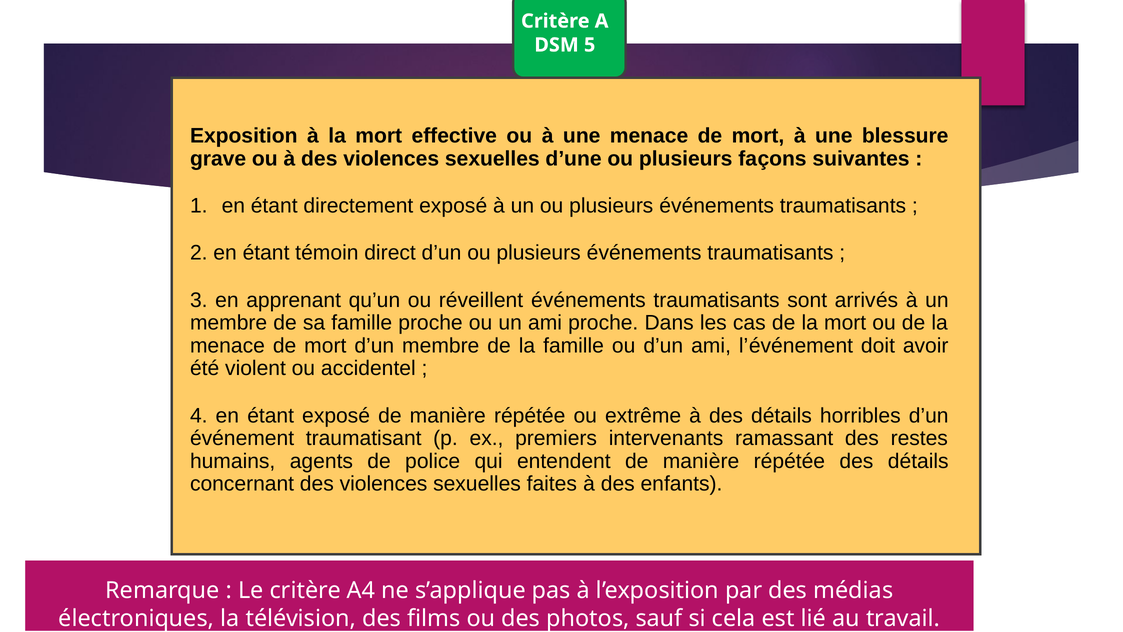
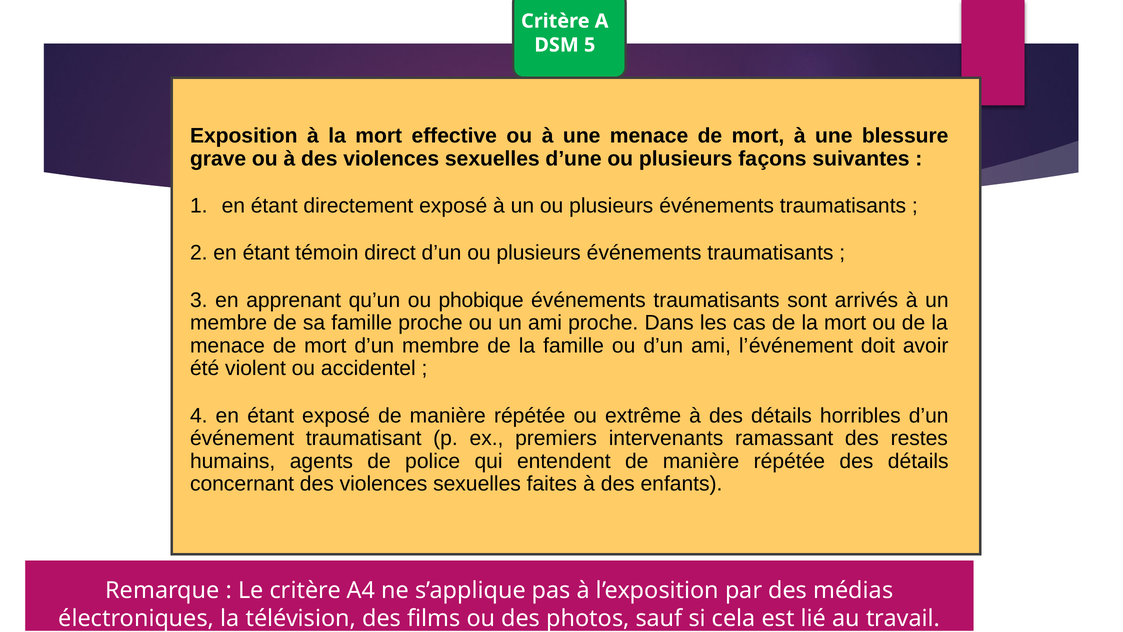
réveillent: réveillent -> phobique (481, 300)
